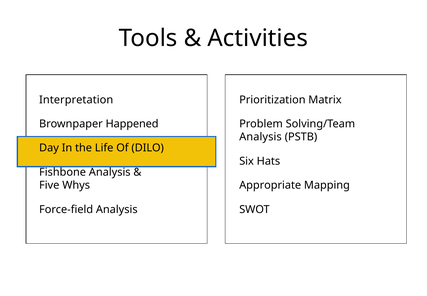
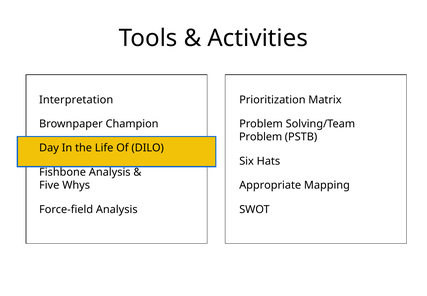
Happened: Happened -> Champion (132, 124)
Analysis: Analysis -> Problem (261, 137)
